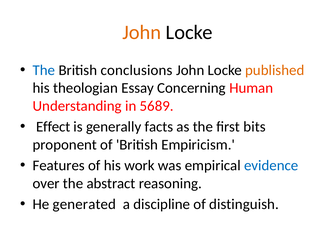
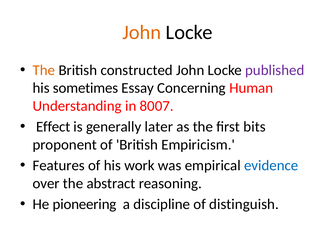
The colour: blue -> orange (44, 70)
conclusions: conclusions -> constructed (137, 70)
published colour: orange -> purple (275, 70)
theologian: theologian -> sometimes (86, 88)
5689: 5689 -> 8007 (157, 106)
facts: facts -> later (159, 127)
generated: generated -> pioneering (85, 204)
